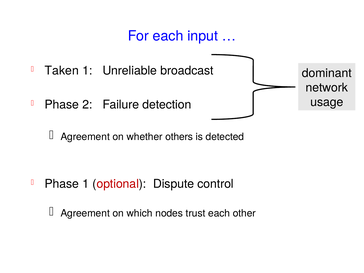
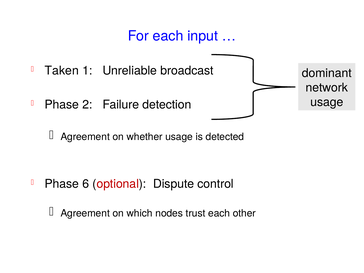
whether others: others -> usage (179, 137)
Phase 1: 1 -> 6 (86, 184)
